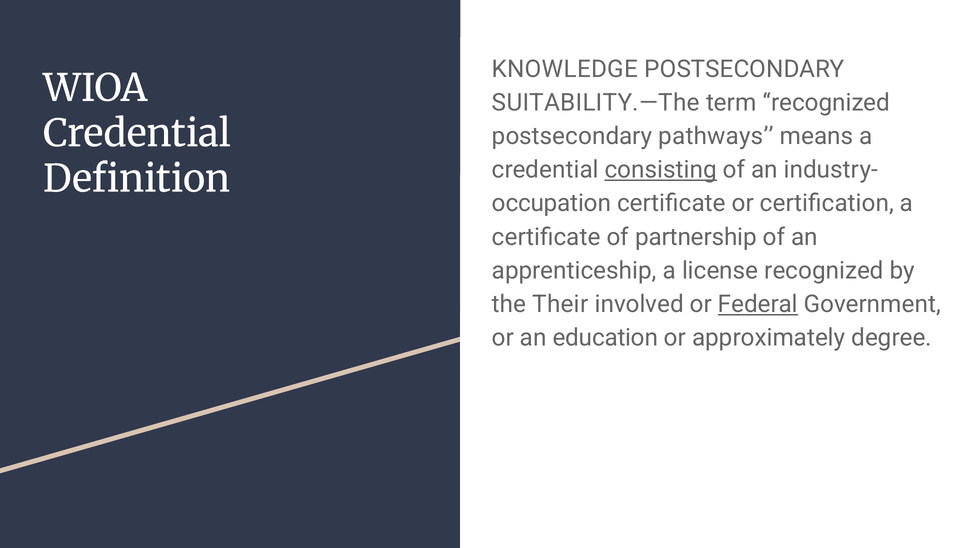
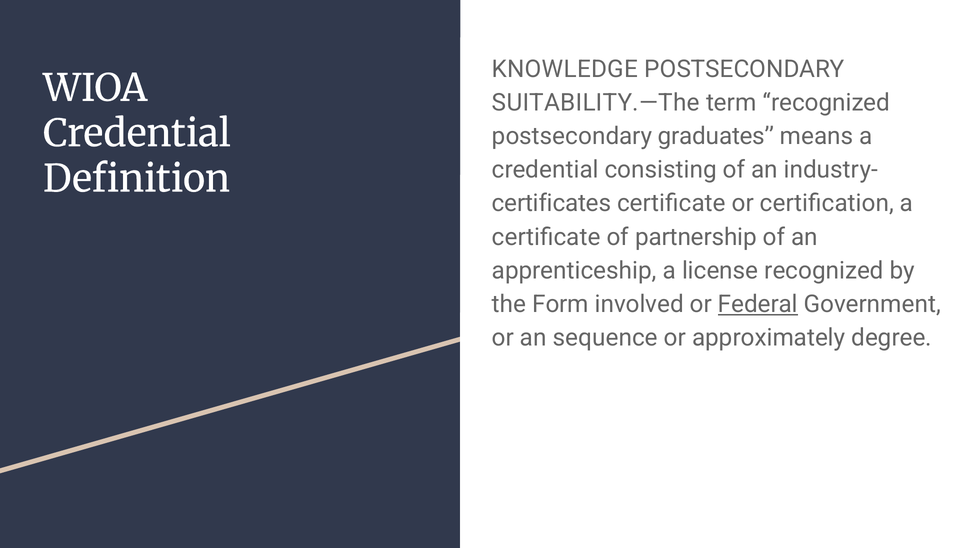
pathways: pathways -> graduates (716, 136)
consisting underline: present -> none (661, 170)
occupation: occupation -> certificates (552, 204)
Their: Their -> Form (560, 304)
education: education -> sequence (605, 338)
